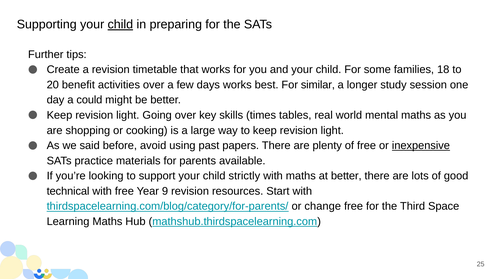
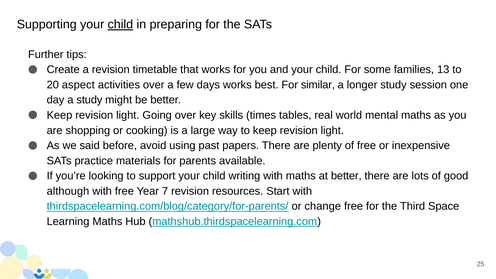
18: 18 -> 13 (443, 70)
benefit: benefit -> aspect (78, 85)
a could: could -> study (89, 100)
inexpensive underline: present -> none (421, 146)
strictly: strictly -> writing (244, 176)
technical: technical -> although (68, 191)
9: 9 -> 7 (165, 191)
